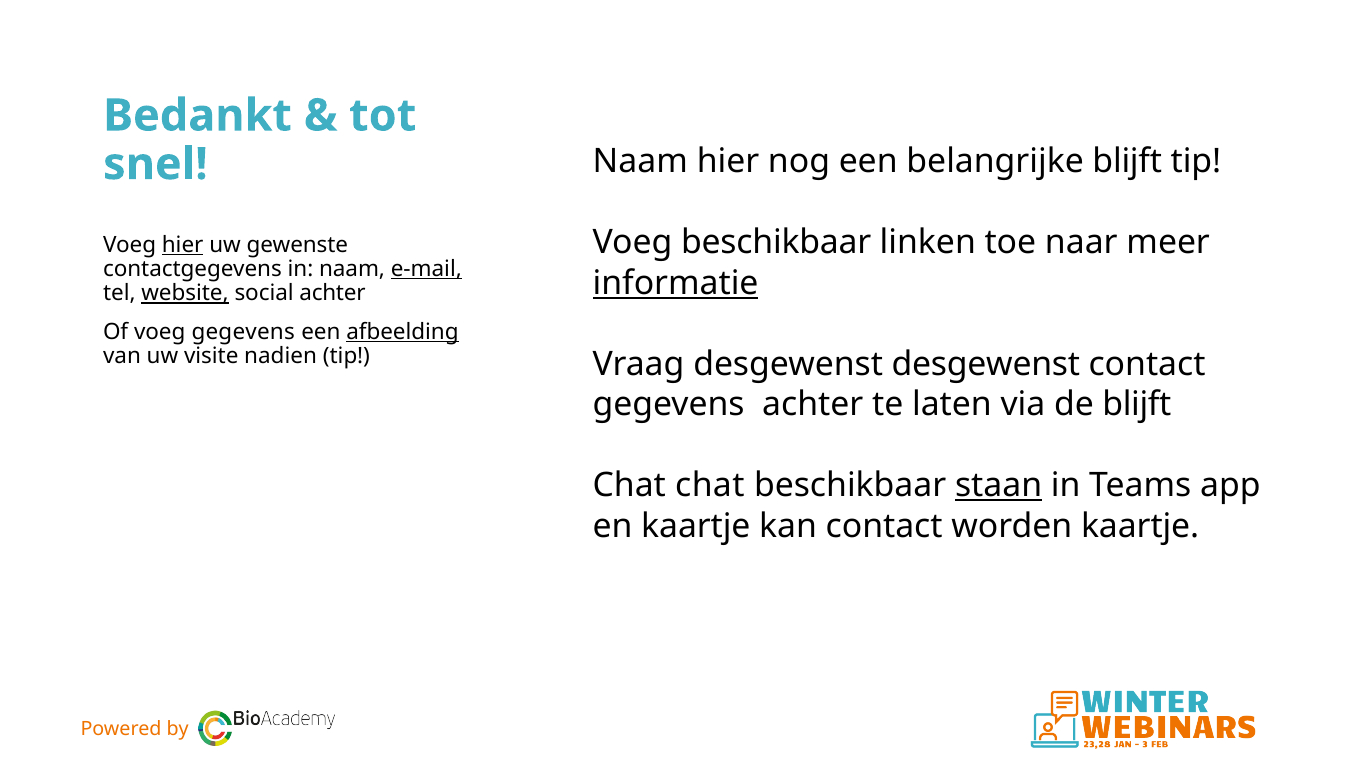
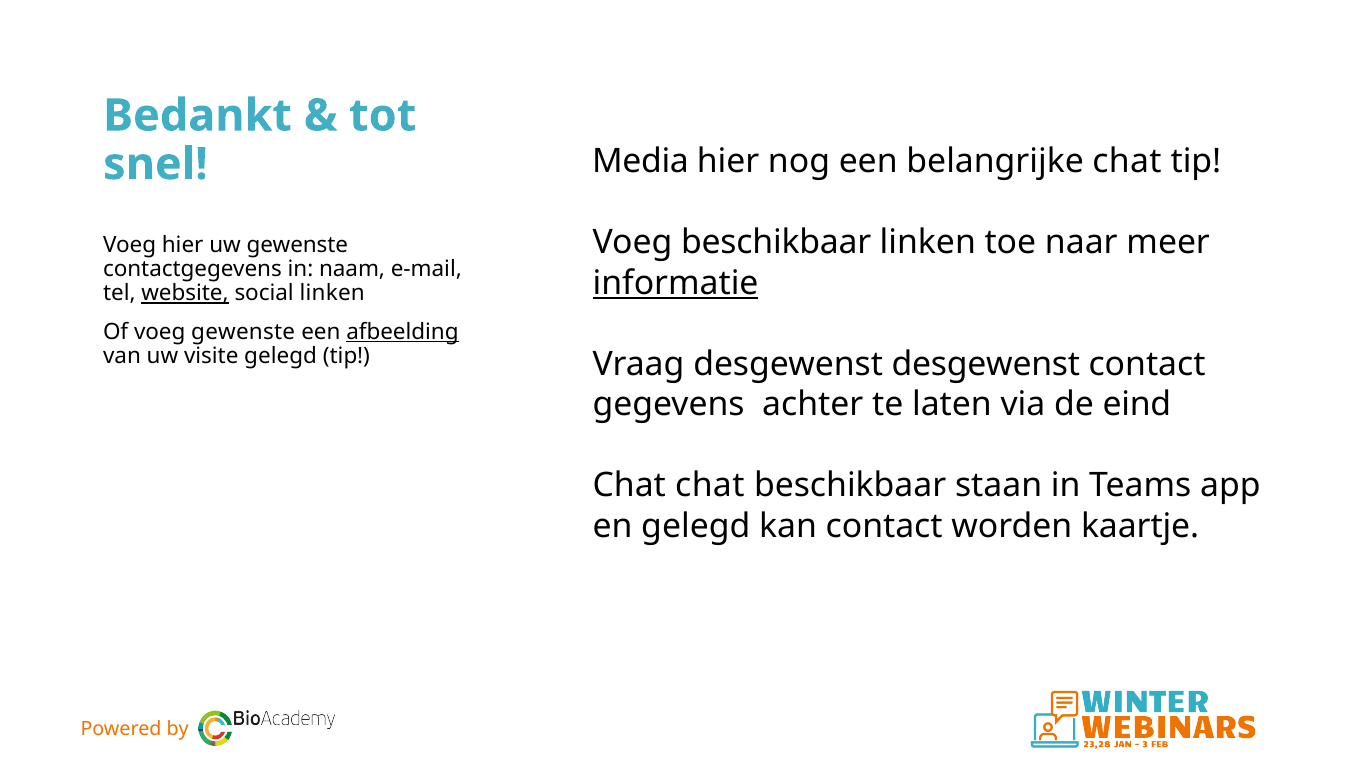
Naam: Naam -> Media (640, 162)
belangrijke blijft: blijft -> chat (1127, 162)
hier underline: present -> none (183, 245)
e-mail underline: present -> none (426, 269)
social achter: achter -> linken (332, 293)
voeg gegevens: gegevens -> gewenste (243, 332)
visite nadien: nadien -> gelegd (281, 356)
de blijft: blijft -> eind (1137, 405)
staan underline: present -> none (999, 486)
en kaartje: kaartje -> gelegd (696, 526)
